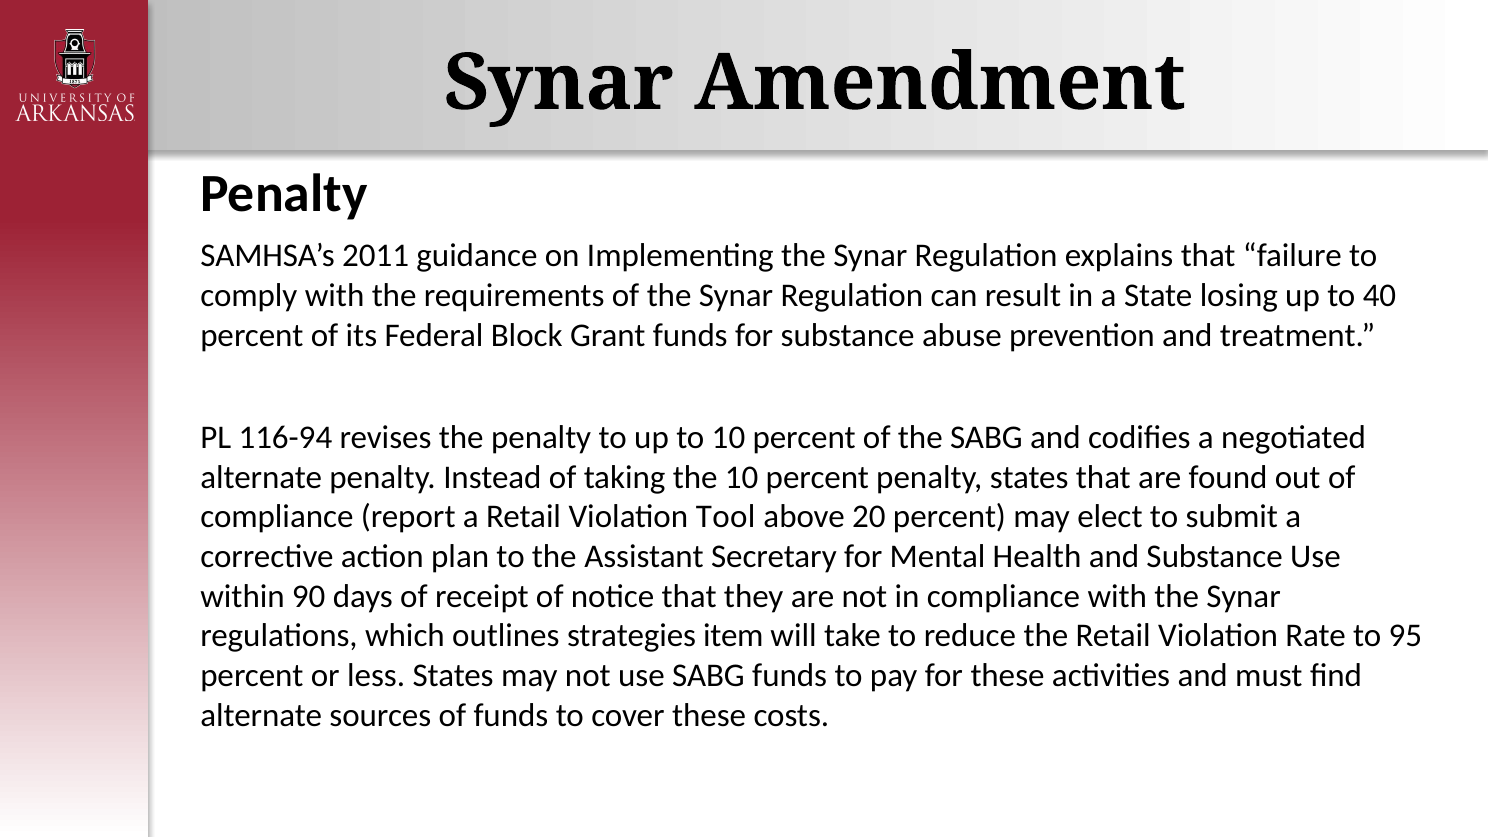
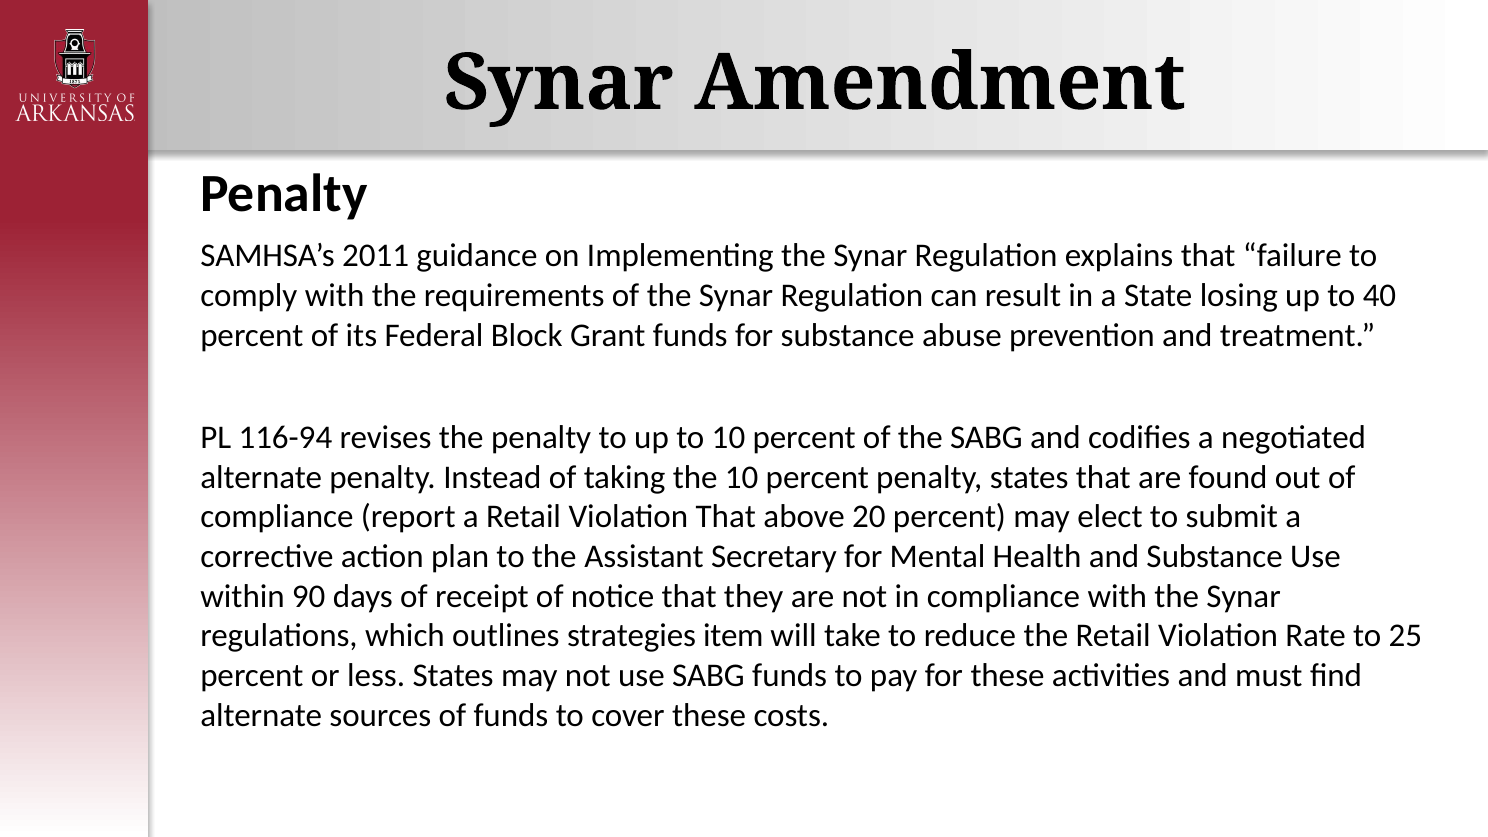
Violation Tool: Tool -> That (726, 517)
95: 95 -> 25 (1405, 636)
